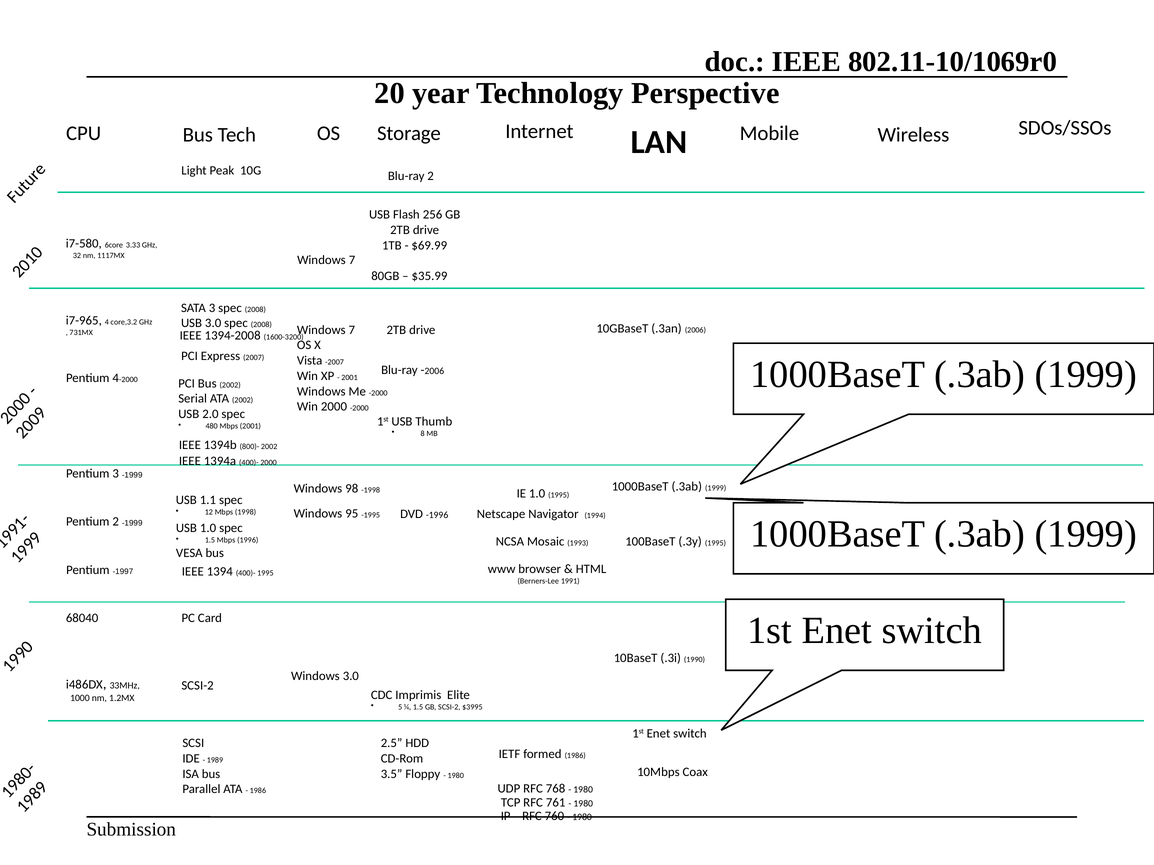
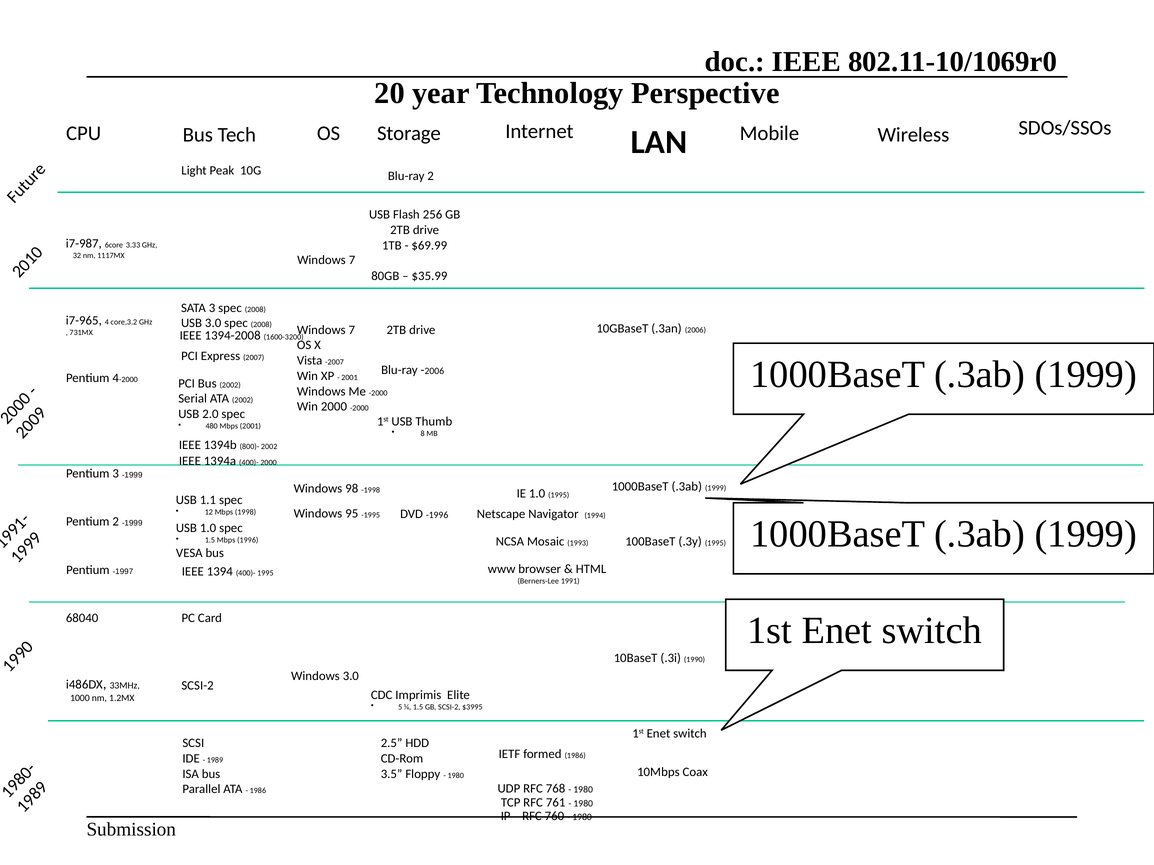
i7-580: i7-580 -> i7-987 (84, 244)
